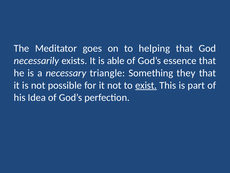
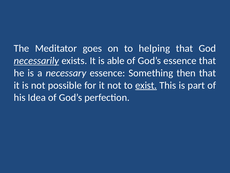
necessarily underline: none -> present (36, 61)
necessary triangle: triangle -> essence (107, 73)
they: they -> then (186, 73)
